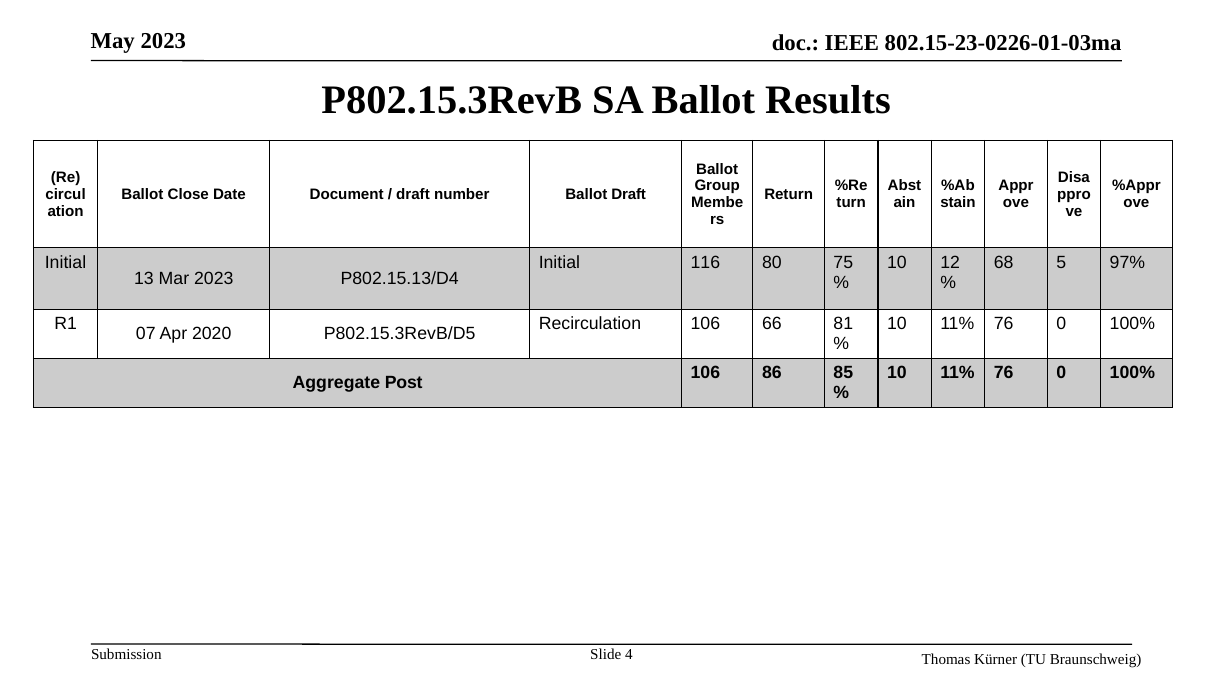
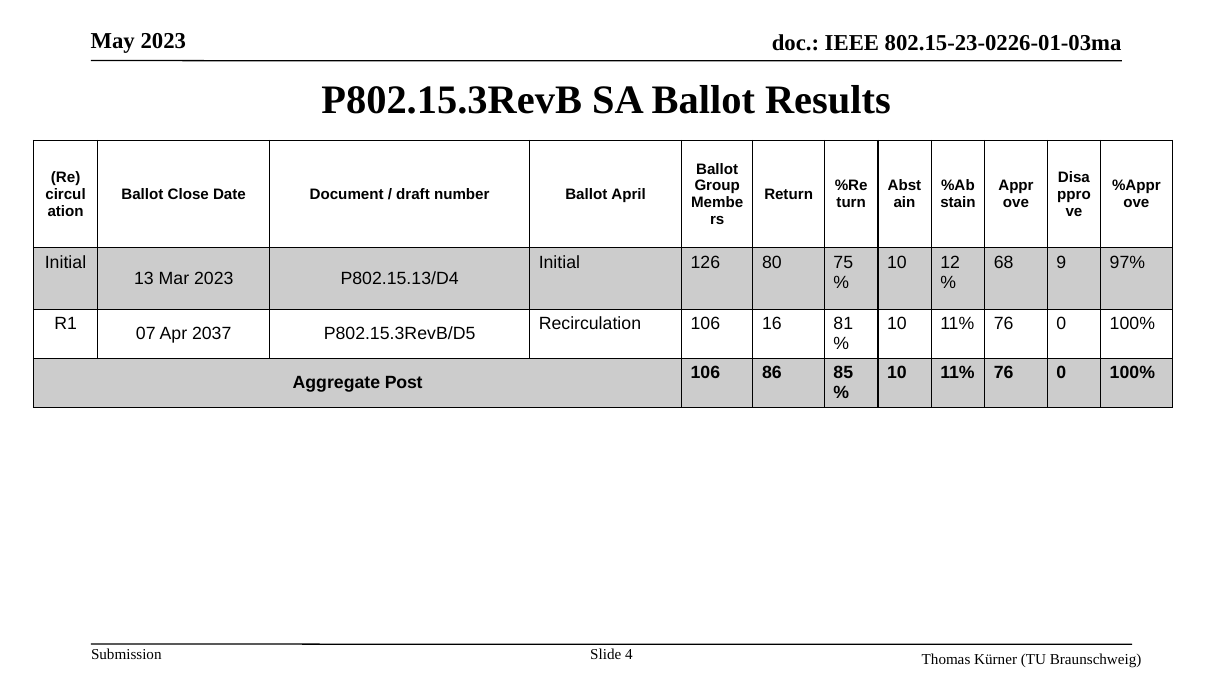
Ballot Draft: Draft -> April (629, 195)
116: 116 -> 126 (705, 263)
5: 5 -> 9 (1061, 263)
66: 66 -> 16 (772, 324)
2020: 2020 -> 2037 (212, 334)
